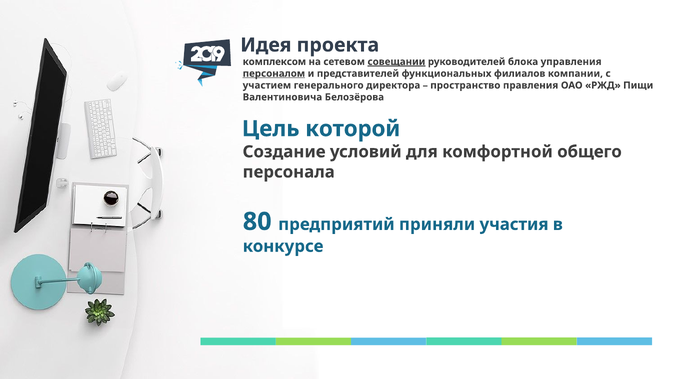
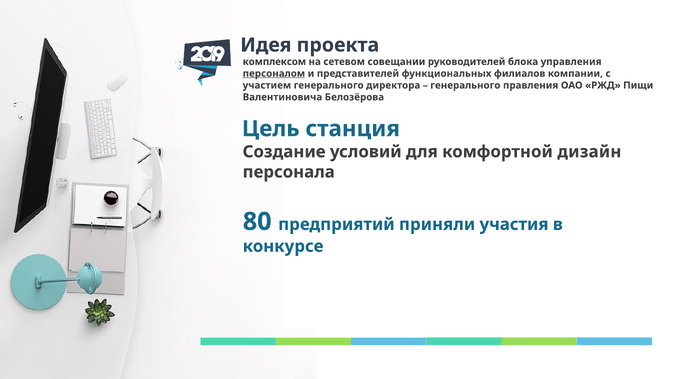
совещании underline: present -> none (396, 62)
пространство: пространство -> генерального (465, 85)
которой: которой -> станция (353, 129)
общего: общего -> дизайн (589, 152)
